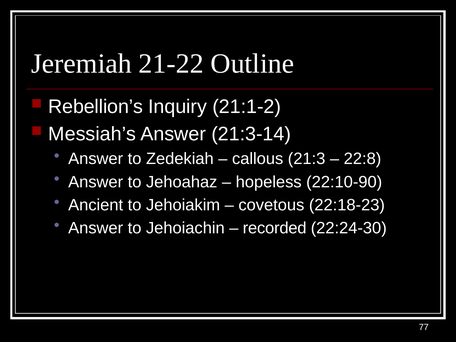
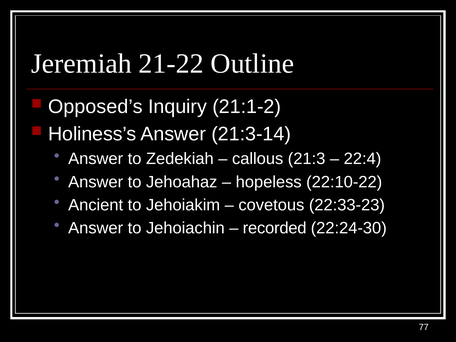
Rebellion’s: Rebellion’s -> Opposed’s (95, 107)
Messiah’s: Messiah’s -> Holiness’s (92, 134)
22:8: 22:8 -> 22:4 (362, 159)
22:10-90: 22:10-90 -> 22:10-22 (344, 182)
22:18-23: 22:18-23 -> 22:33-23 (347, 205)
